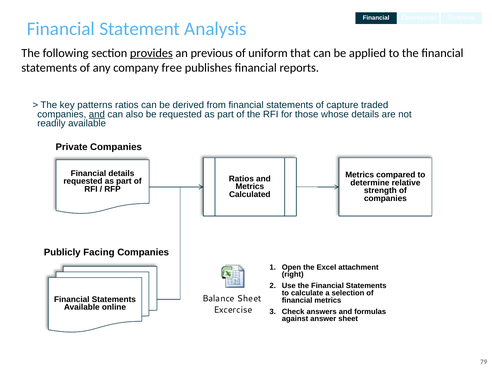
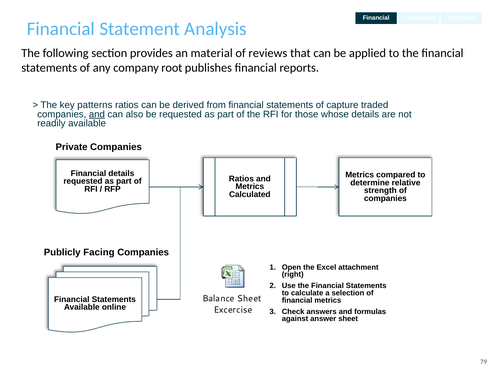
provides underline: present -> none (151, 53)
previous: previous -> material (212, 53)
uniform: uniform -> reviews (268, 53)
free: free -> root (172, 68)
